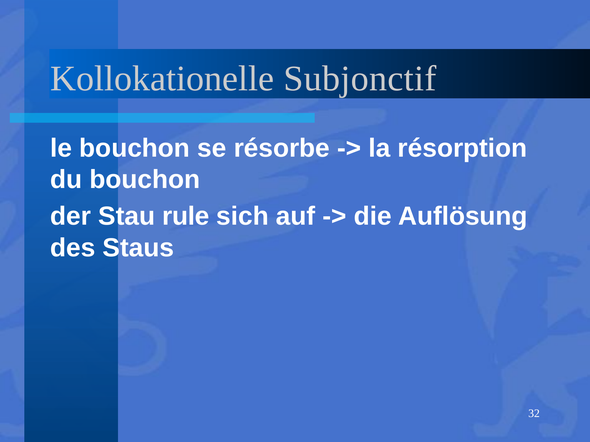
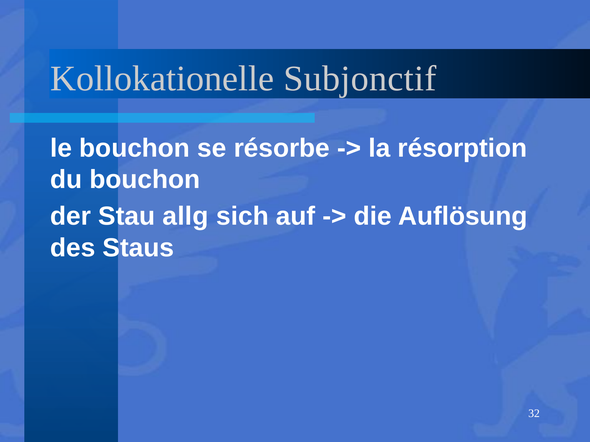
rule: rule -> allg (186, 217)
